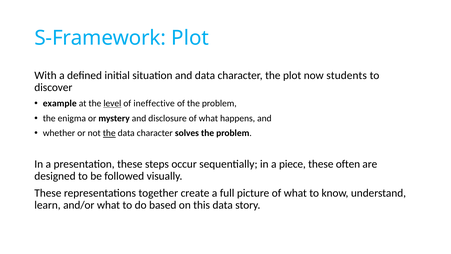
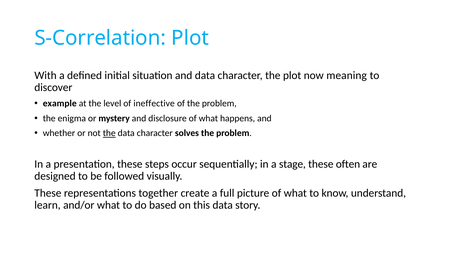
S-Framework: S-Framework -> S-Correlation (100, 38)
students: students -> meaning (347, 75)
level underline: present -> none (112, 103)
piece: piece -> stage (292, 164)
